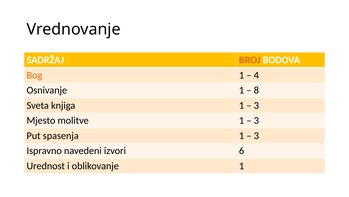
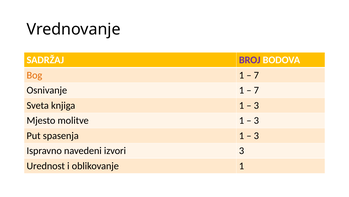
BROJ colour: orange -> purple (250, 60)
4: 4 -> 7 (256, 75)
8: 8 -> 7 (256, 90)
izvori 6: 6 -> 3 (242, 150)
